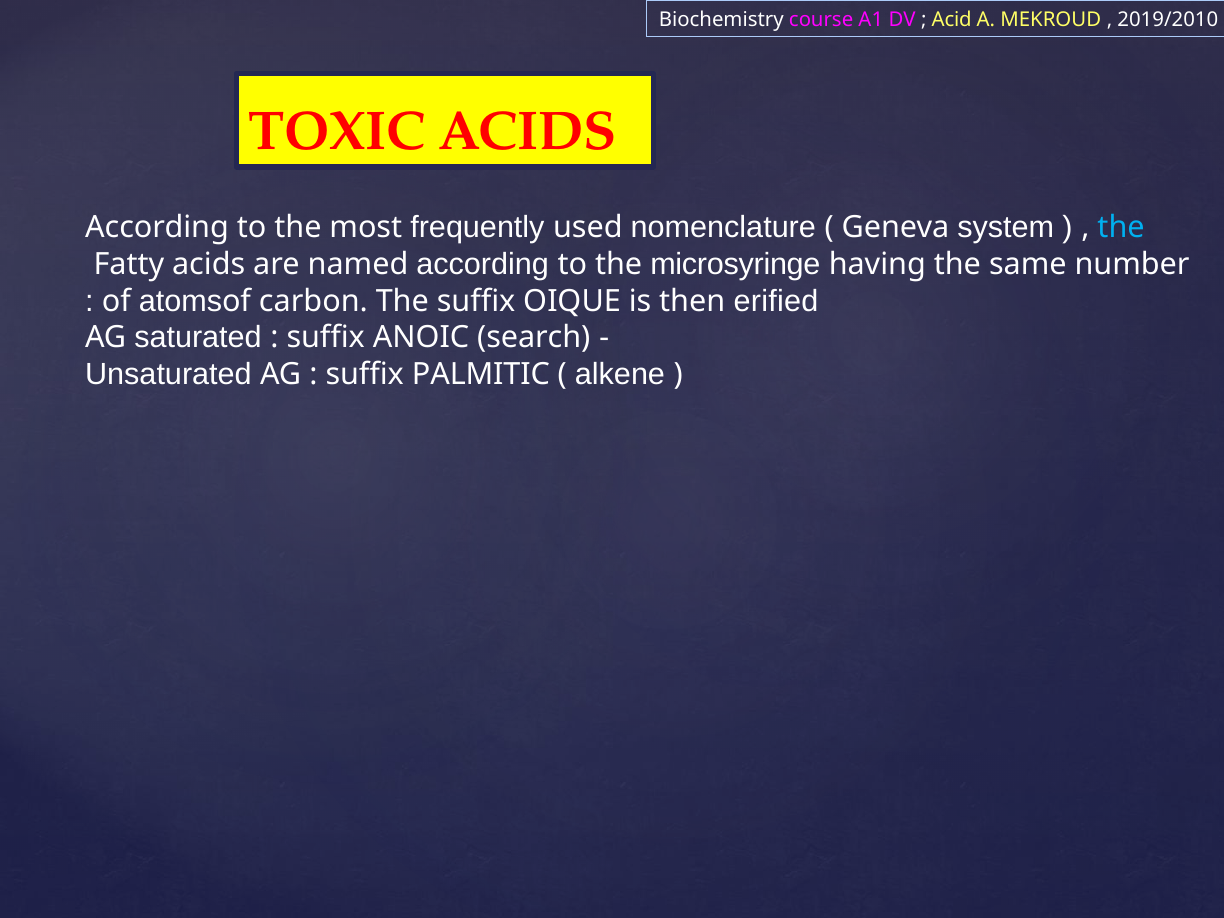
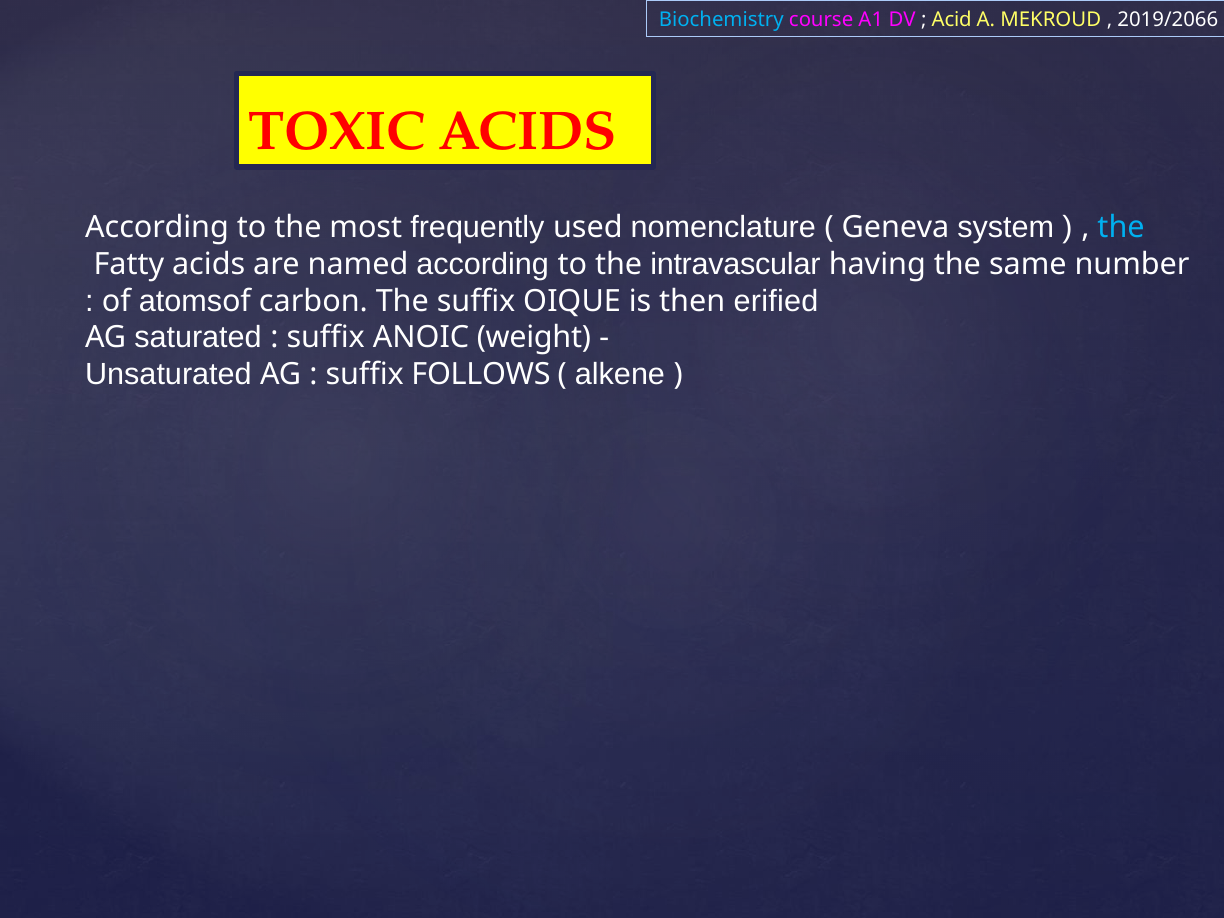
Biochemistry colour: white -> light blue (721, 20)
2019/2010: 2019/2010 -> 2019/2066 (1168, 20)
microsyringe: microsyringe -> intravascular (735, 264)
search: search -> weight (534, 338)
PALMITIC: PALMITIC -> FOLLOWS (481, 374)
